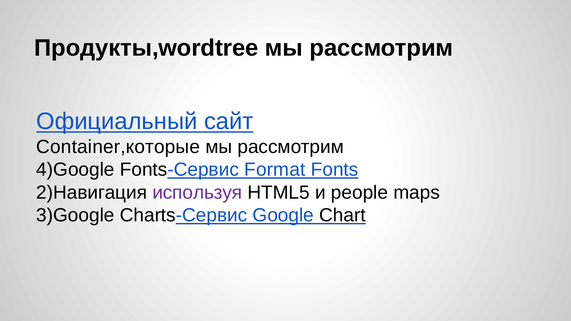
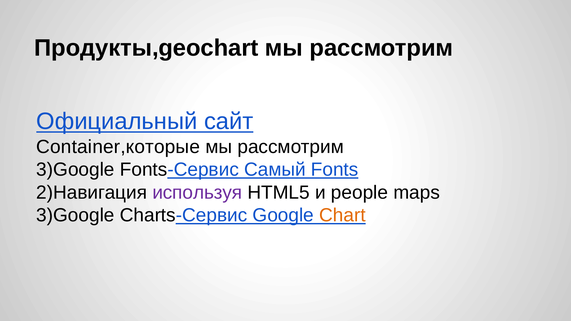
Продукты,wordtree: Продукты,wordtree -> Продукты,geochart (146, 48)
4)Google: 4)Google -> 3)Google (75, 170)
Format: Format -> Самый (275, 170)
Chart colour: black -> orange (342, 215)
